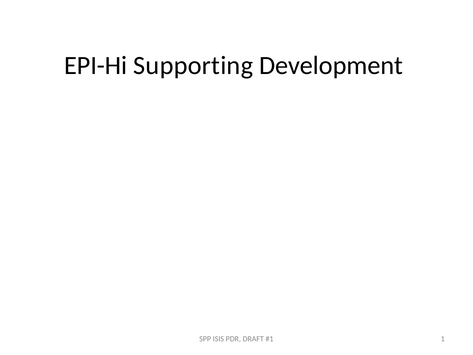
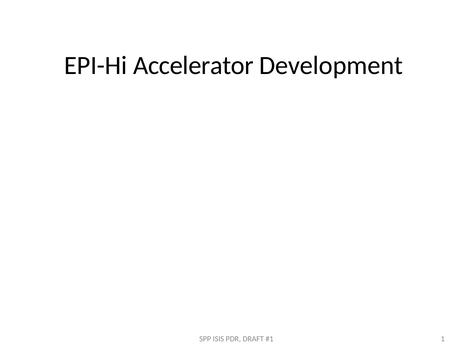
Supporting: Supporting -> Accelerator (193, 65)
